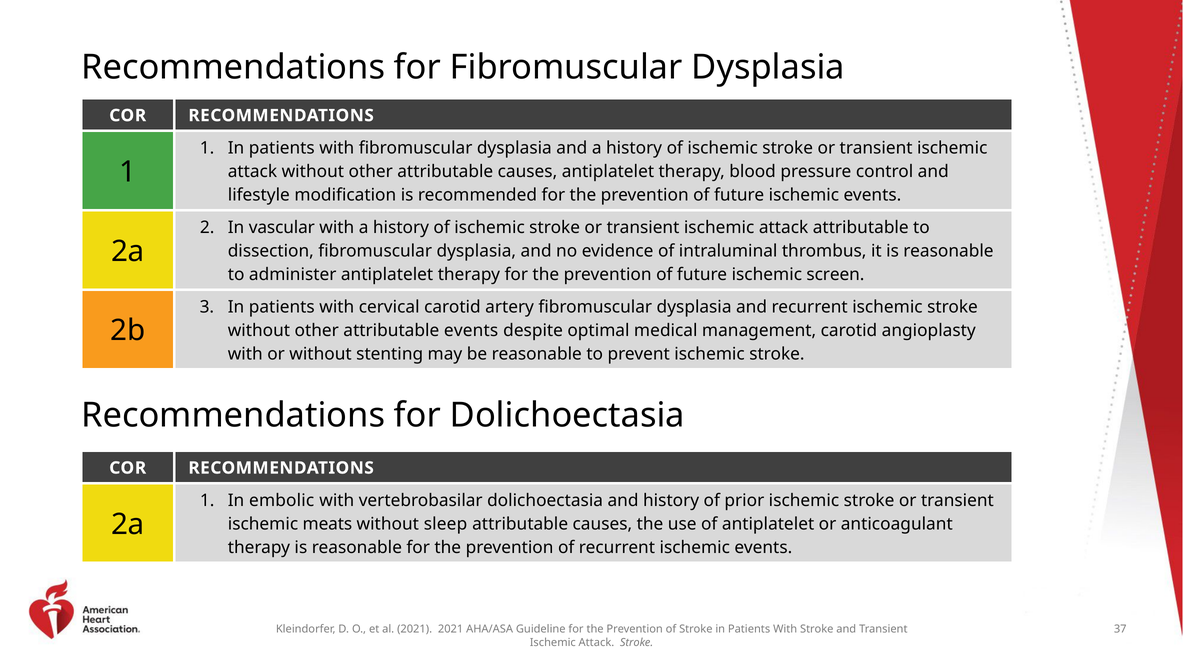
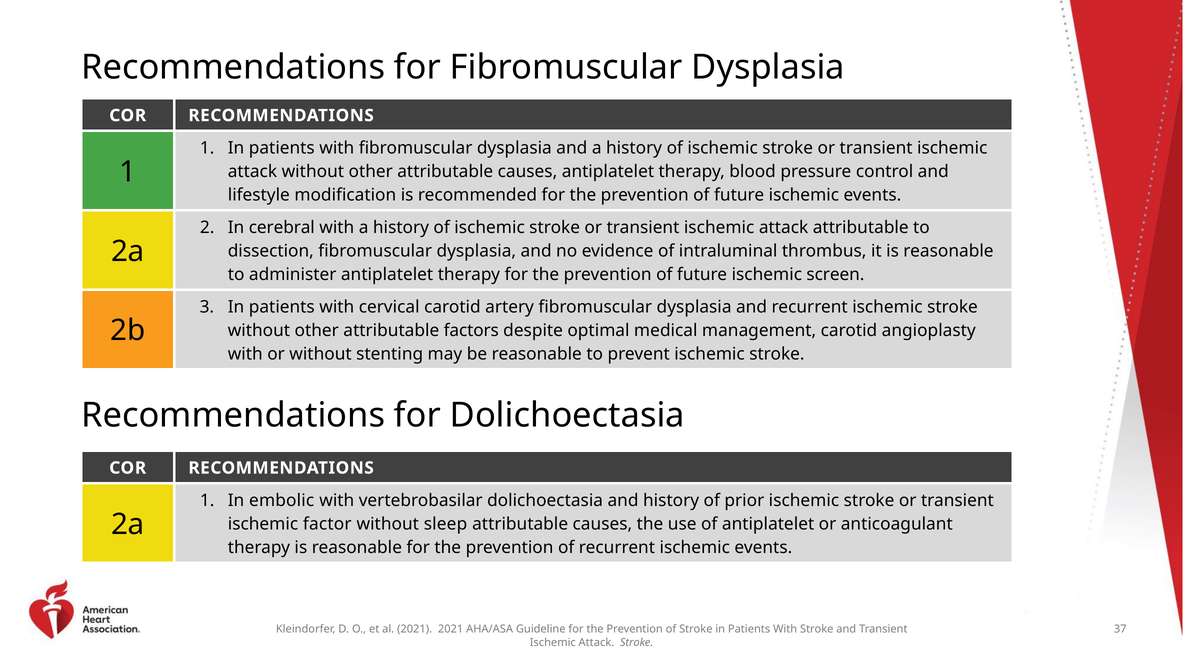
vascular: vascular -> cerebral (282, 227)
attributable events: events -> factors (471, 330)
meats: meats -> factor (327, 523)
